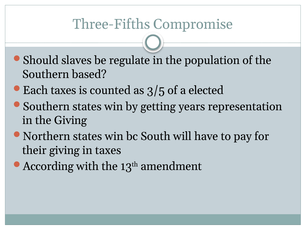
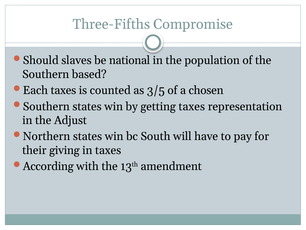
regulate: regulate -> national (130, 60)
elected: elected -> chosen (206, 90)
getting years: years -> taxes (192, 106)
the Giving: Giving -> Adjust (70, 120)
